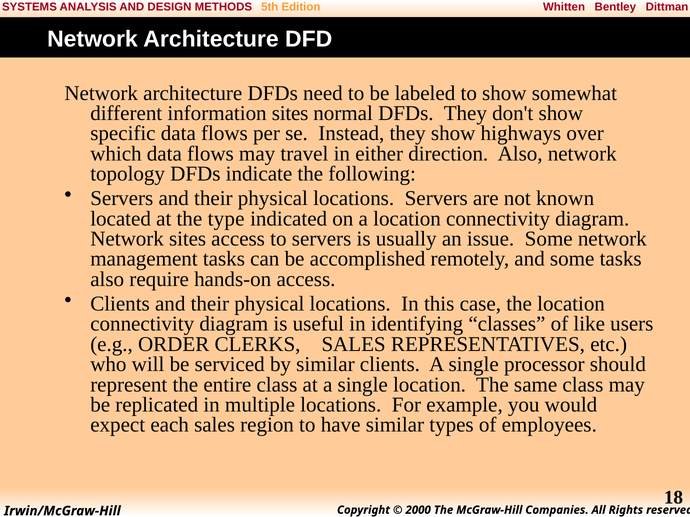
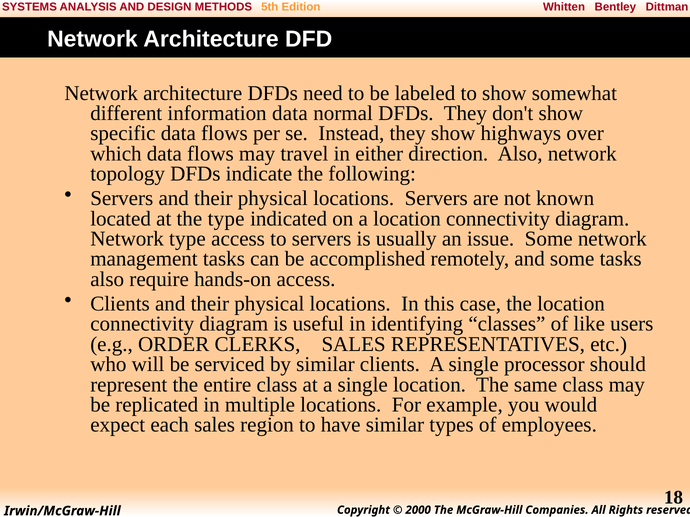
information sites: sites -> data (290, 113)
Network sites: sites -> type (187, 239)
